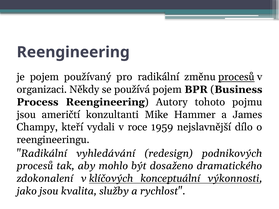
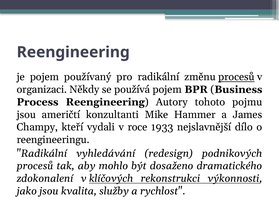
1959: 1959 -> 1933 (162, 127)
konceptuální: konceptuální -> rekonstrukci (170, 179)
